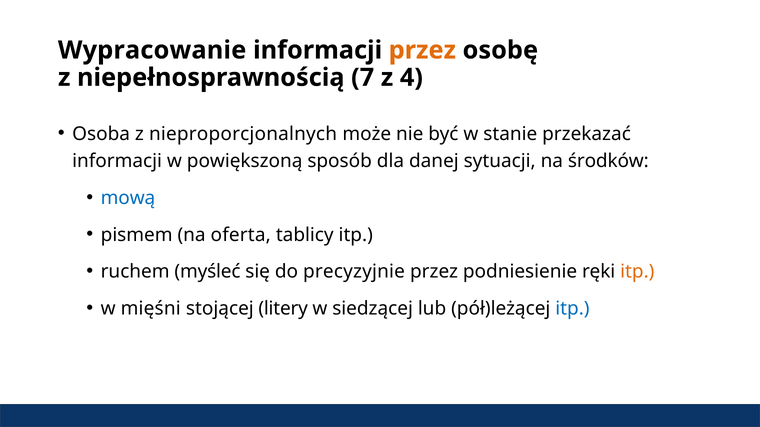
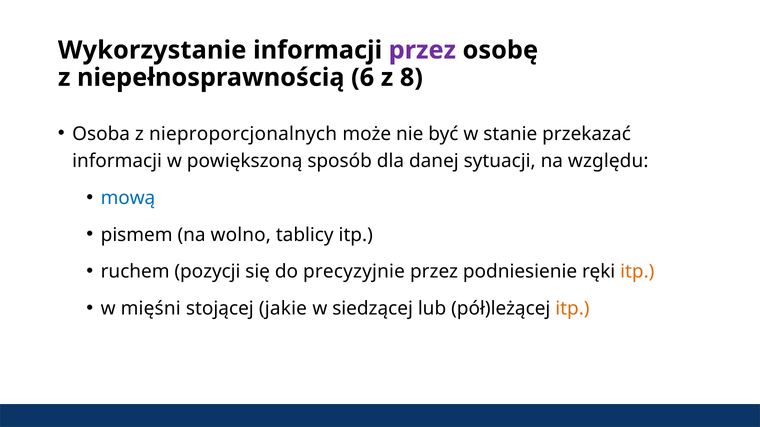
Wypracowanie: Wypracowanie -> Wykorzystanie (152, 50)
przez colour: orange -> purple (422, 50)
7: 7 -> 6 (363, 78)
4: 4 -> 8 (411, 78)
środków: środków -> względu (608, 161)
oferta: oferta -> wolno (241, 235)
myśleć: myśleć -> pozycji (207, 272)
litery: litery -> jakie (283, 309)
itp colour: blue -> orange (572, 309)
